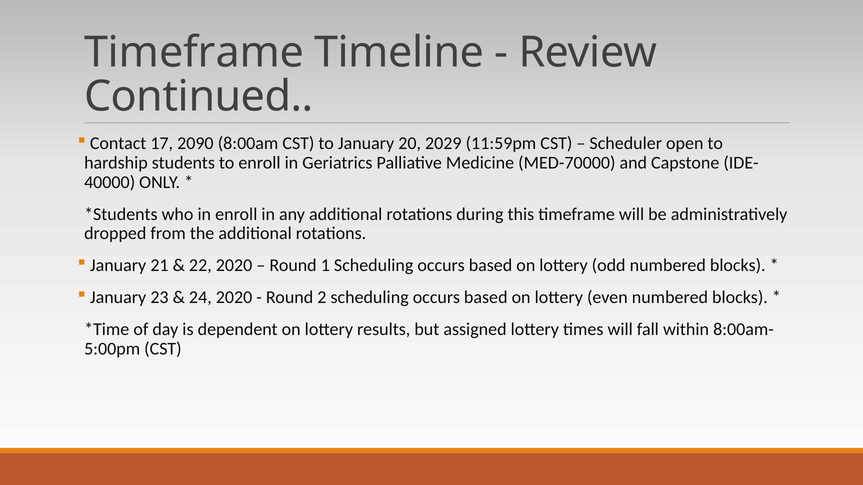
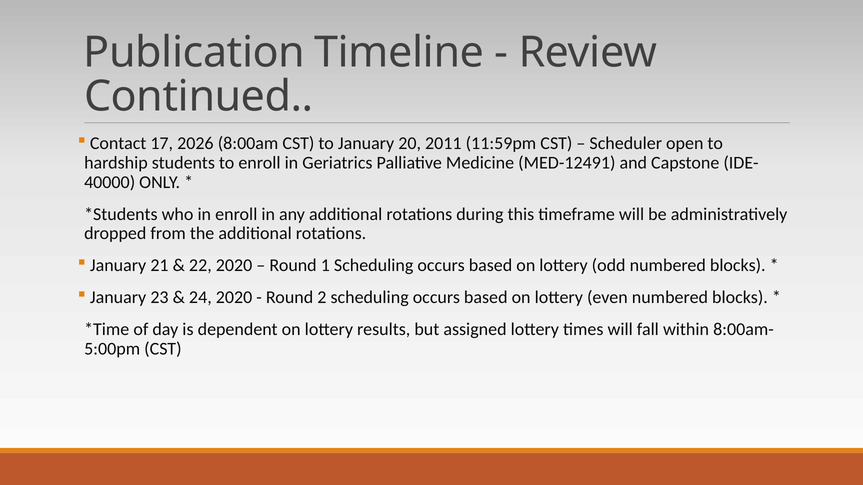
Timeframe: Timeframe -> Publication (194, 53)
2090: 2090 -> 2026 (195, 143)
2029: 2029 -> 2011 (443, 143)
MED-70000: MED-70000 -> MED-12491 (567, 163)
